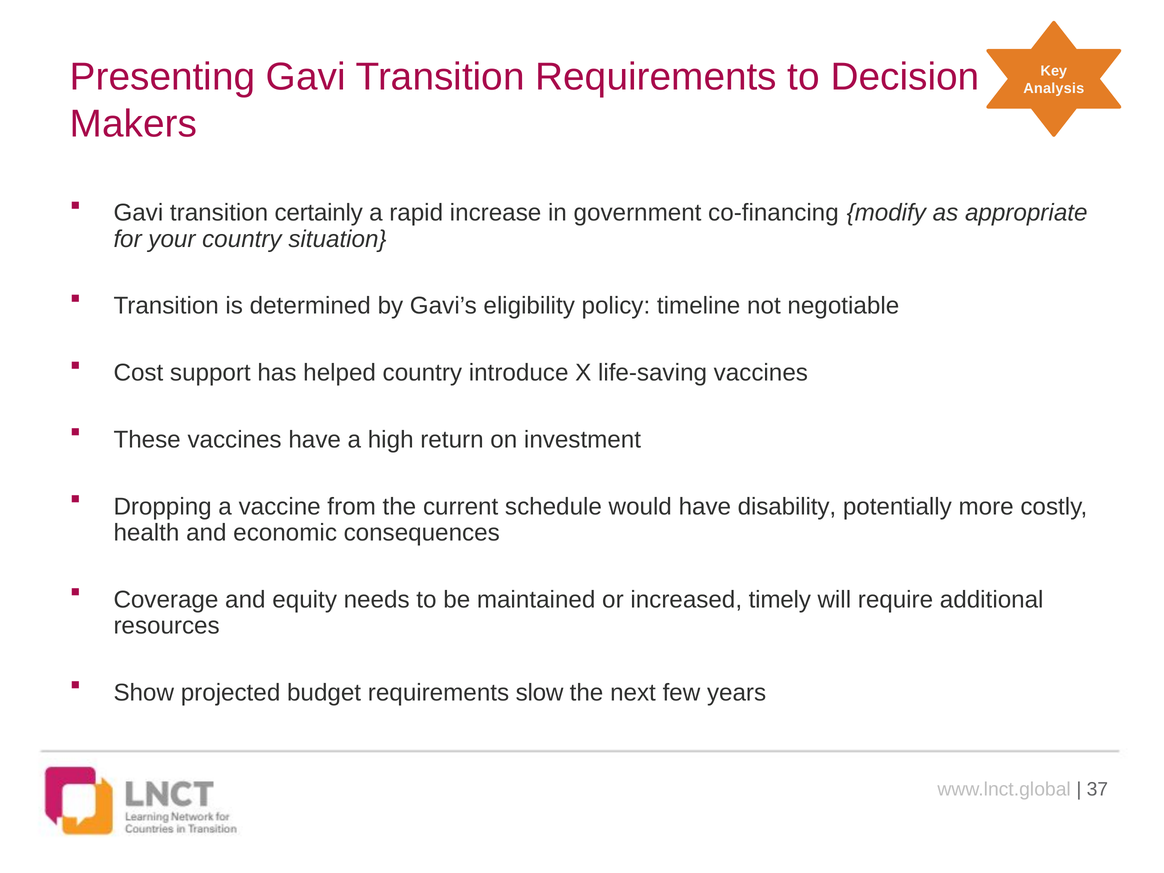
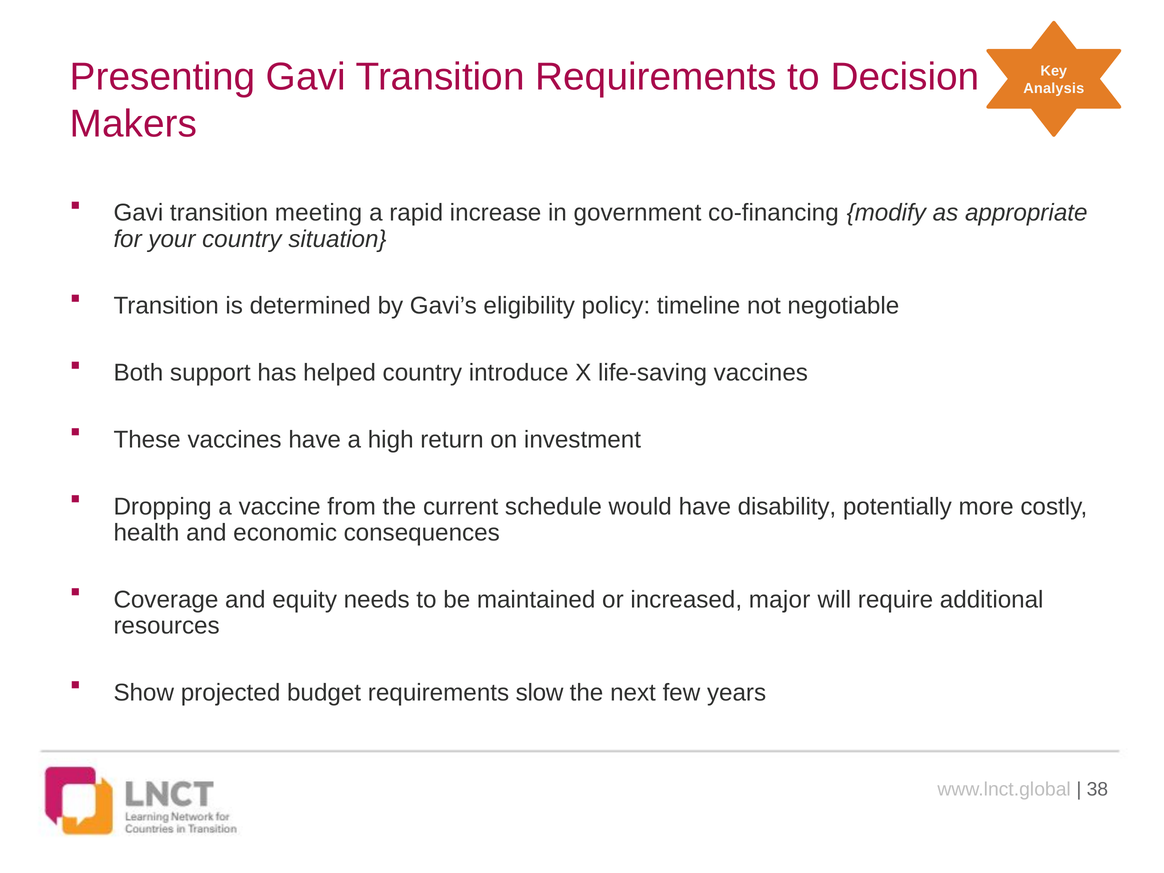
certainly: certainly -> meeting (318, 213)
Cost: Cost -> Both (138, 373)
timely: timely -> major (780, 600)
37: 37 -> 38 (1097, 789)
